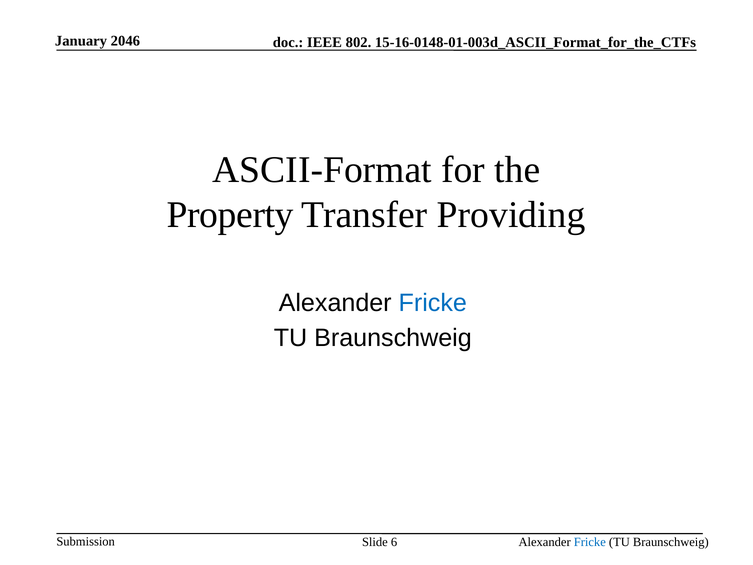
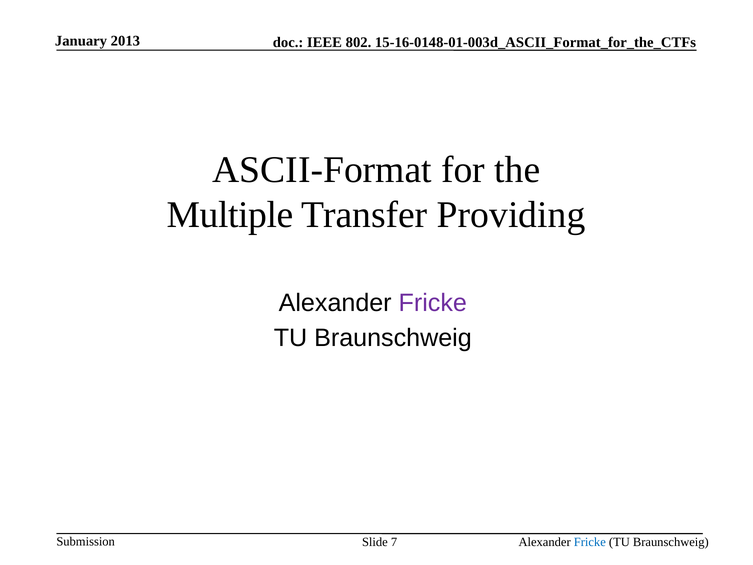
2046: 2046 -> 2013 (125, 41)
Property: Property -> Multiple (230, 215)
Fricke colour: blue -> purple (433, 303)
6: 6 -> 7 (394, 542)
